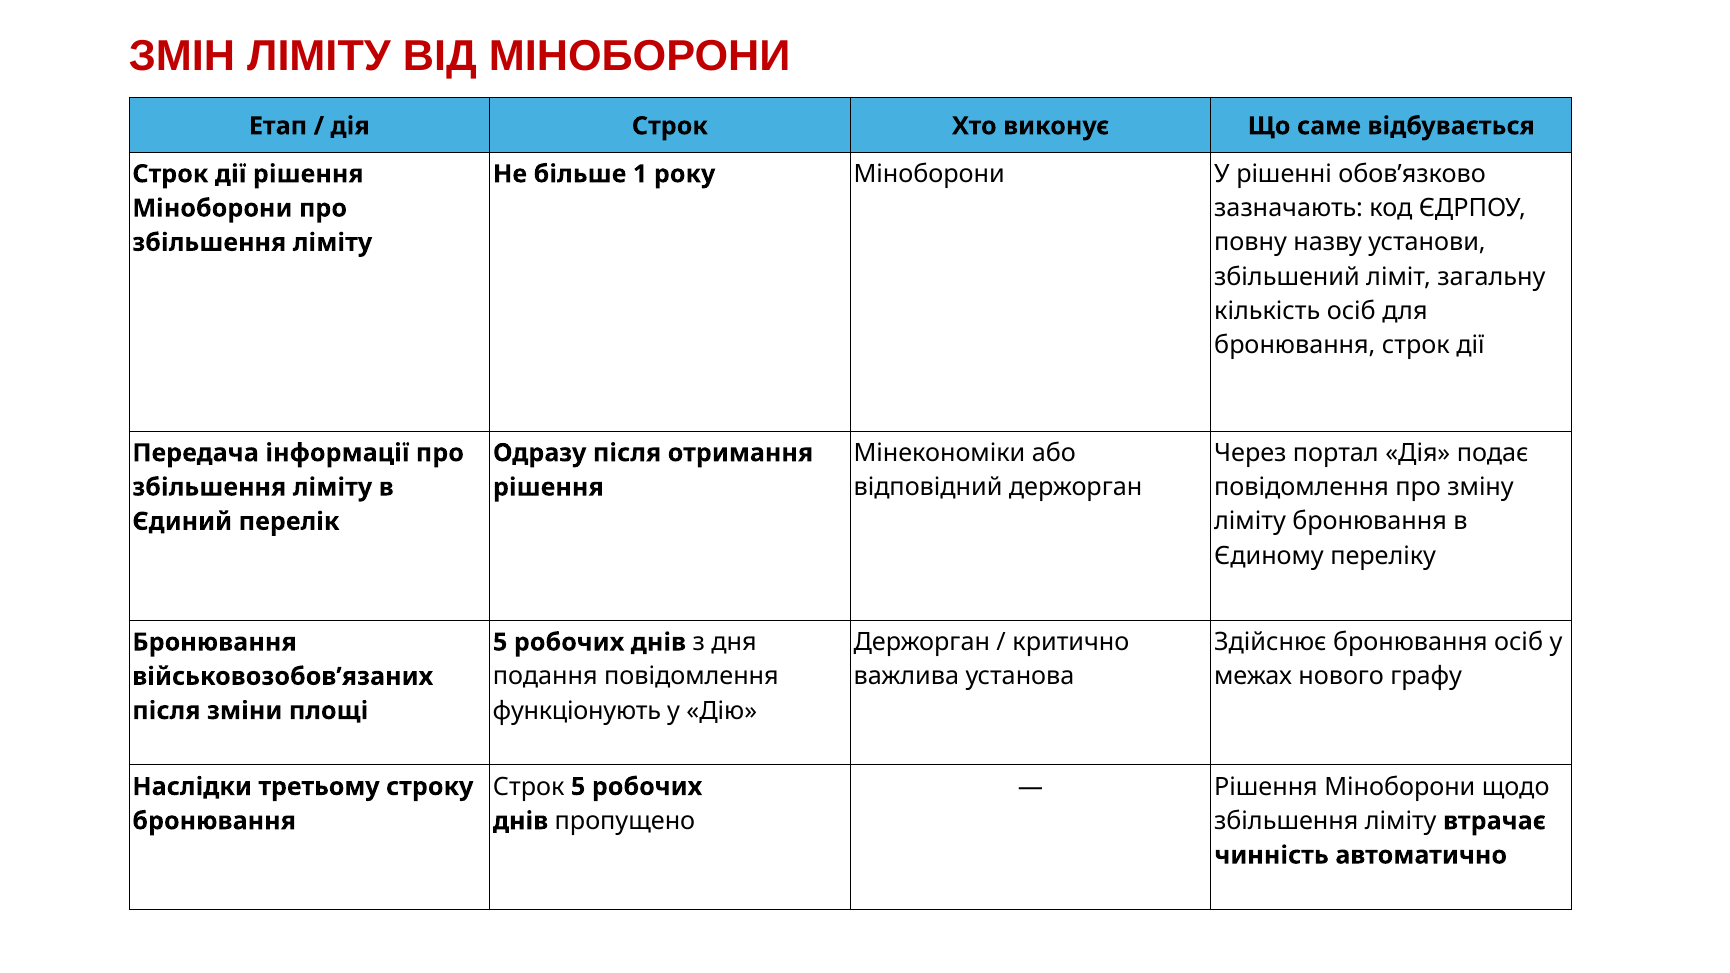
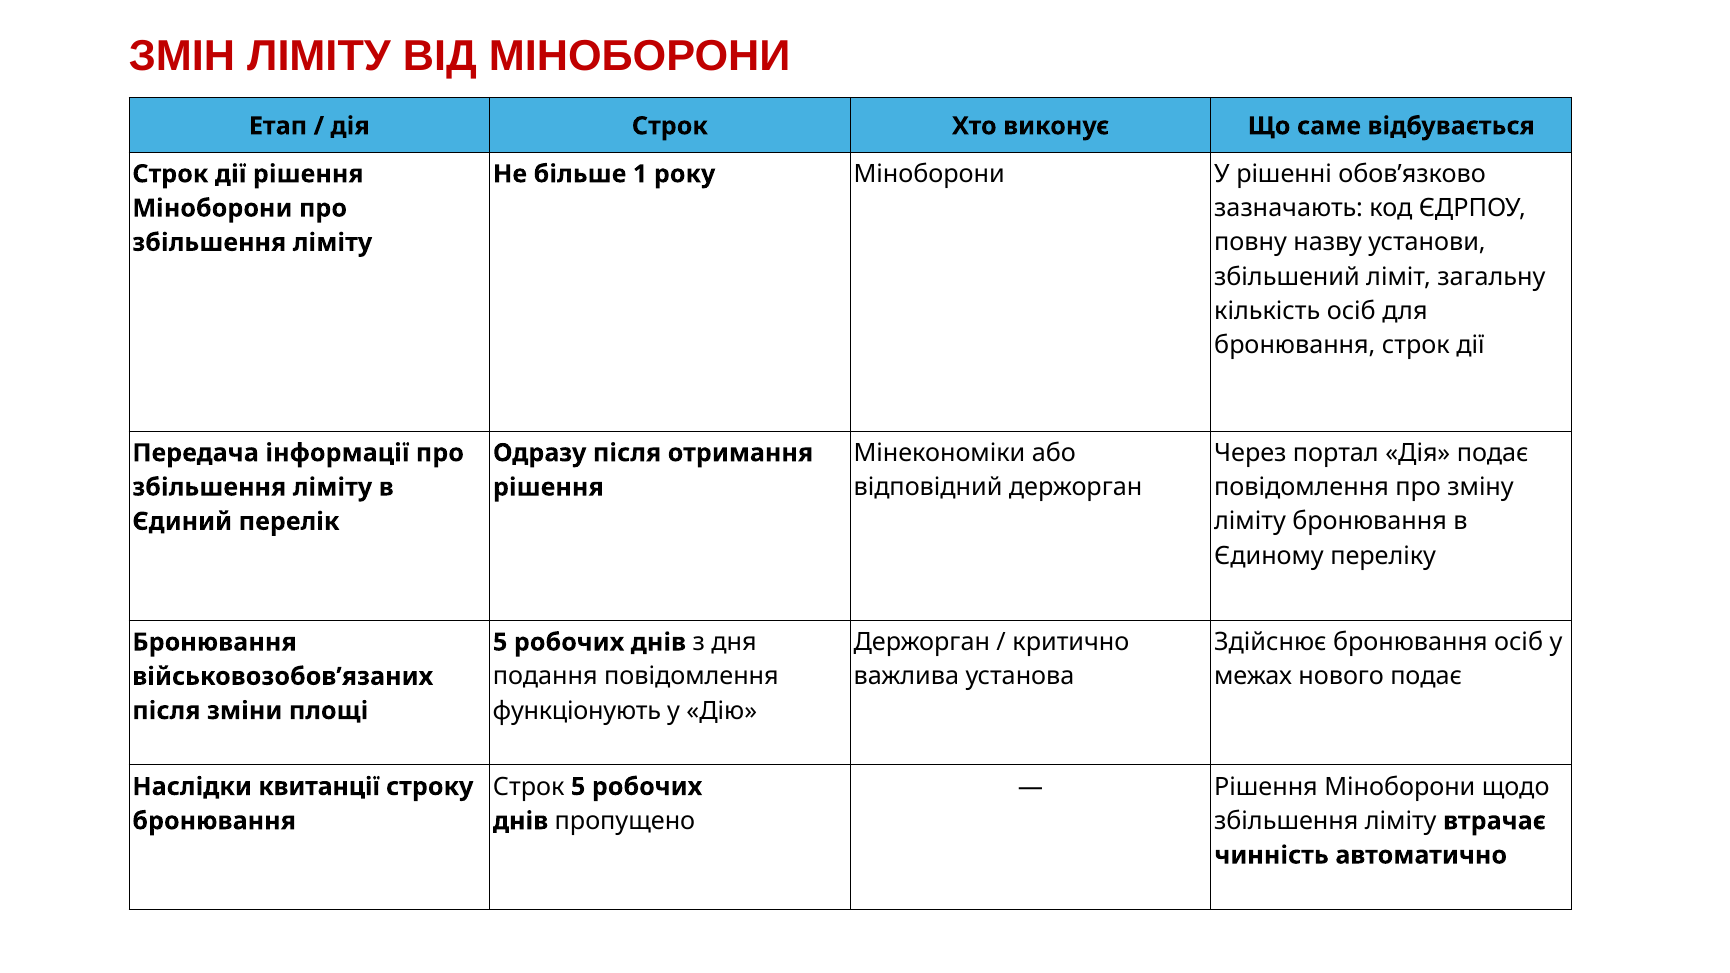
нового графу: графу -> подає (1426, 677)
третьому: третьому -> квитанції (319, 787)
